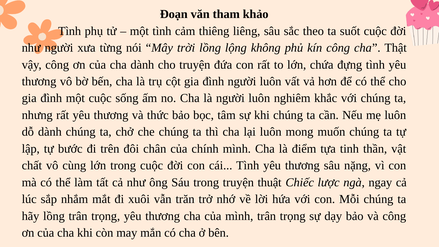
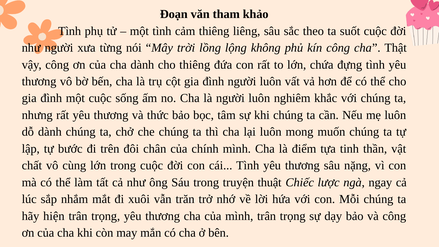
cho truyện: truyện -> thiêng (195, 65)
hãy lồng: lồng -> hiện (54, 216)
